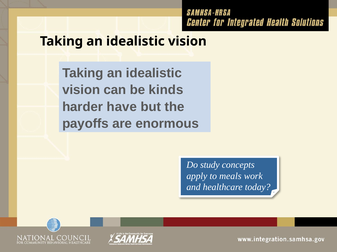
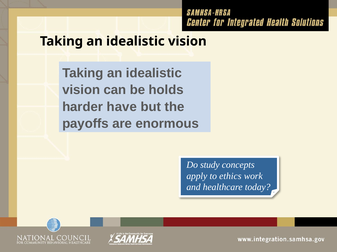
kinds: kinds -> holds (166, 90)
meals: meals -> ethics (230, 176)
